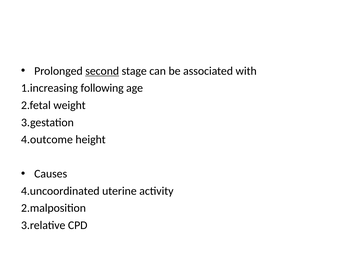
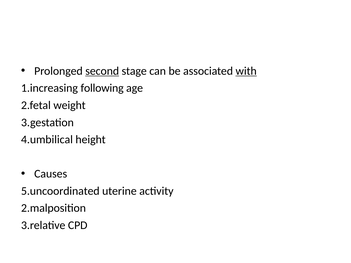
with underline: none -> present (246, 71)
4.outcome: 4.outcome -> 4.umbilical (47, 140)
4.uncoordinated: 4.uncoordinated -> 5.uncoordinated (60, 191)
